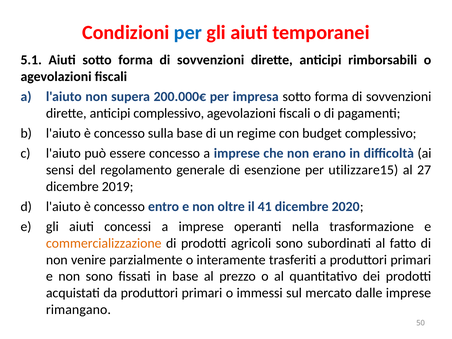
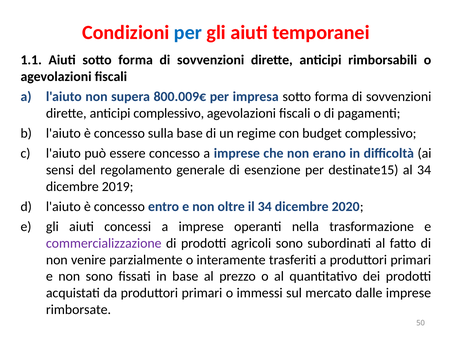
5.1: 5.1 -> 1.1 (31, 60)
200.000€: 200.000€ -> 800.009€ (180, 97)
utilizzare15: utilizzare15 -> destinate15 (363, 170)
al 27: 27 -> 34 (424, 170)
il 41: 41 -> 34 (265, 207)
commercializzazione colour: orange -> purple (104, 243)
rimangano: rimangano -> rimborsate (78, 310)
